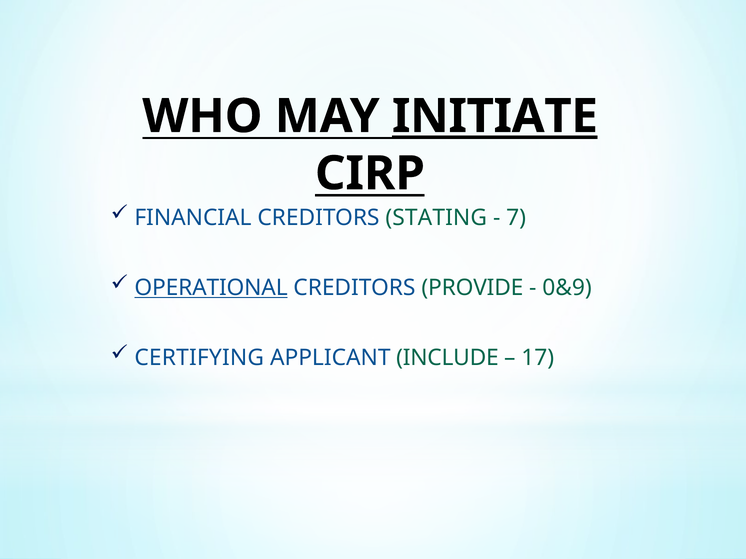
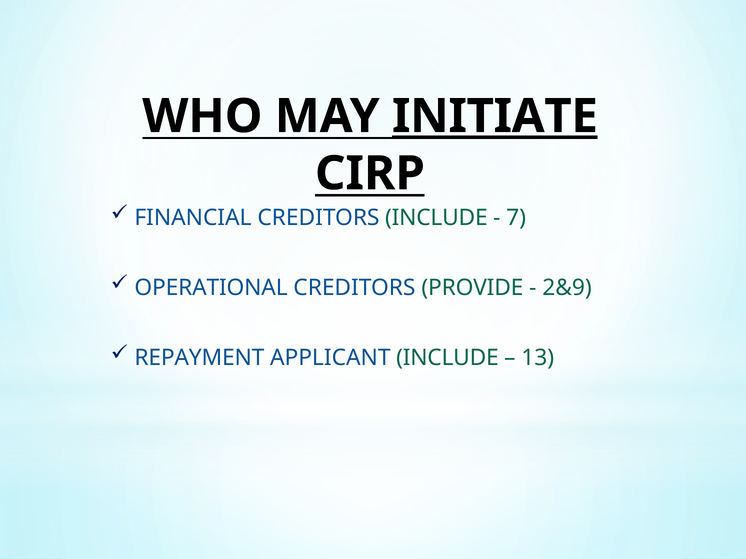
CREDITORS STATING: STATING -> INCLUDE (436, 218)
OPERATIONAL underline: present -> none (211, 288)
0&9: 0&9 -> 2&9 (567, 288)
CERTIFYING: CERTIFYING -> REPAYMENT (199, 358)
17: 17 -> 13 (538, 358)
